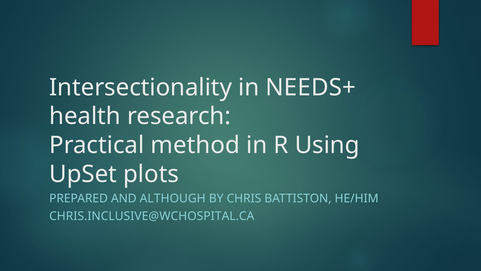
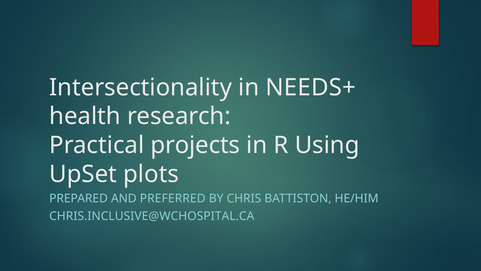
method: method -> projects (195, 145)
ALTHOUGH: ALTHOUGH -> PREFERRED (173, 198)
